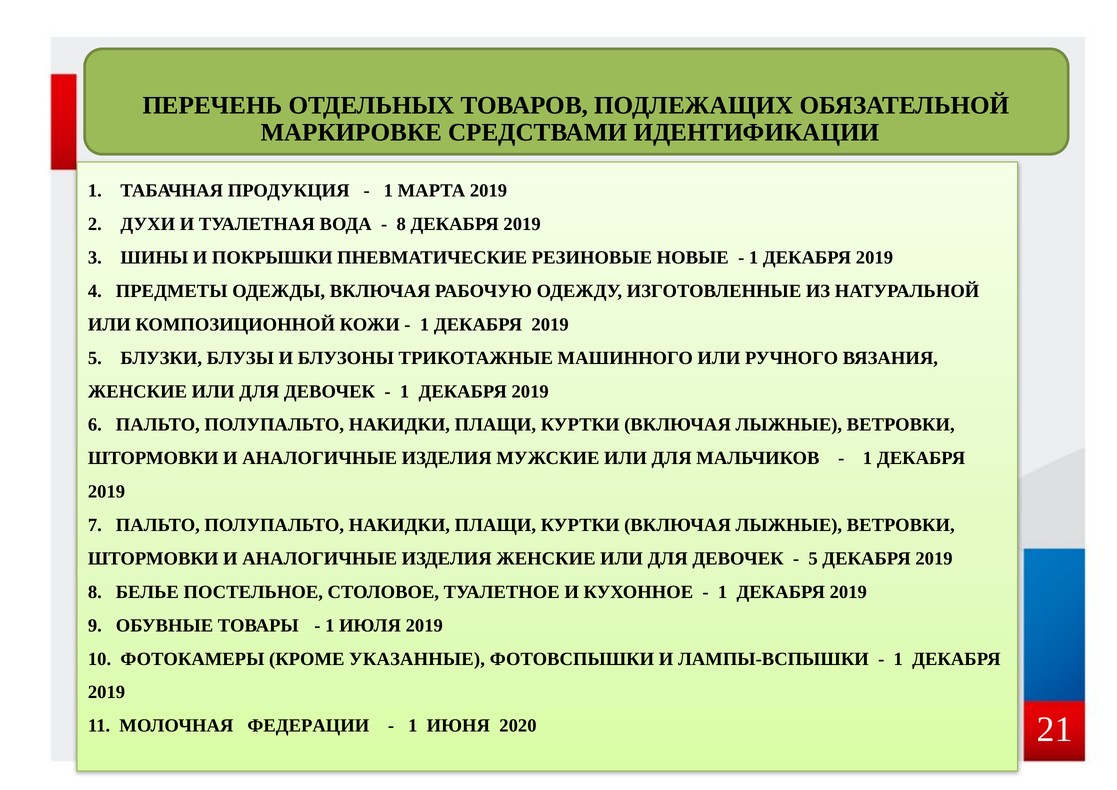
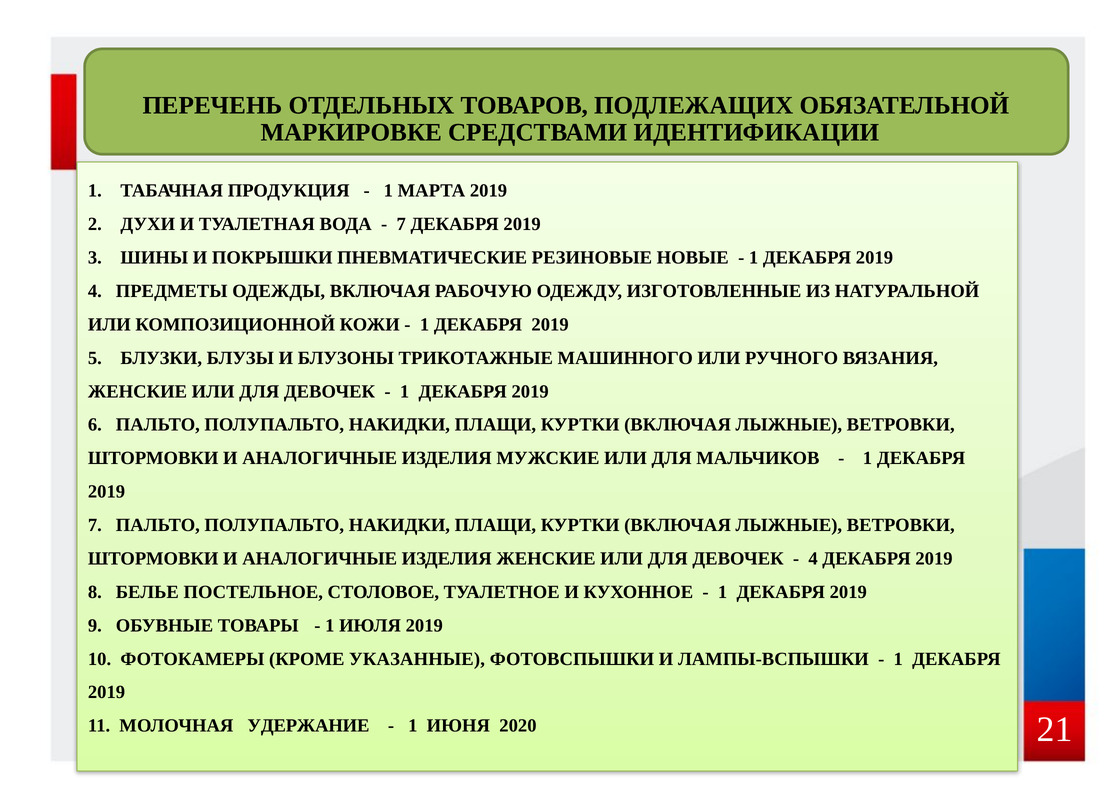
8: 8 -> 7 (401, 224)
5: 5 -> 4 (813, 558)
ФЕДЕРАЦИИ: ФЕДЕРАЦИИ -> УДЕРЖАНИЕ (308, 726)
